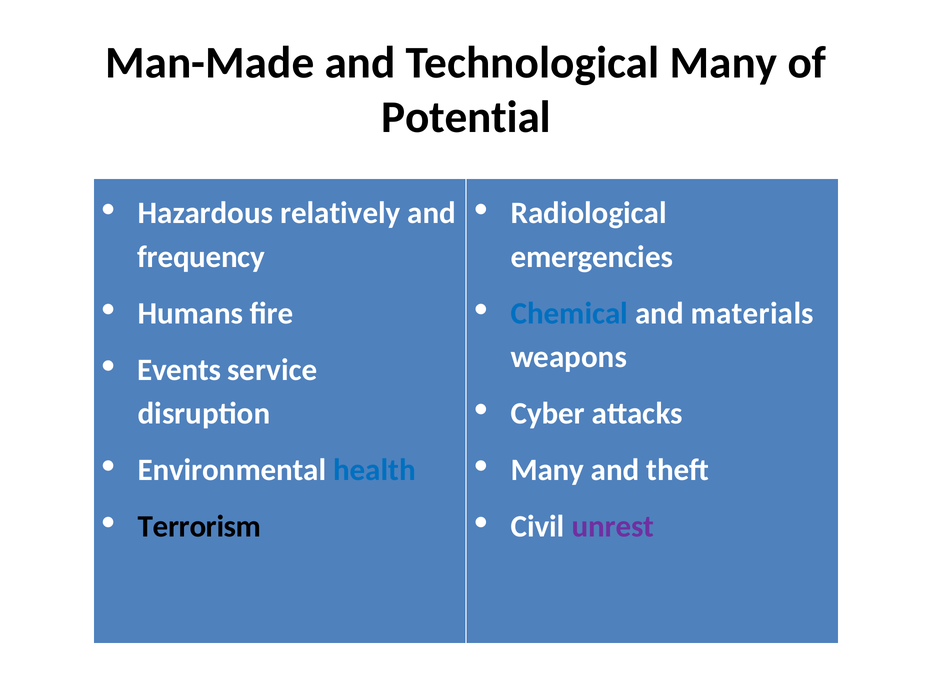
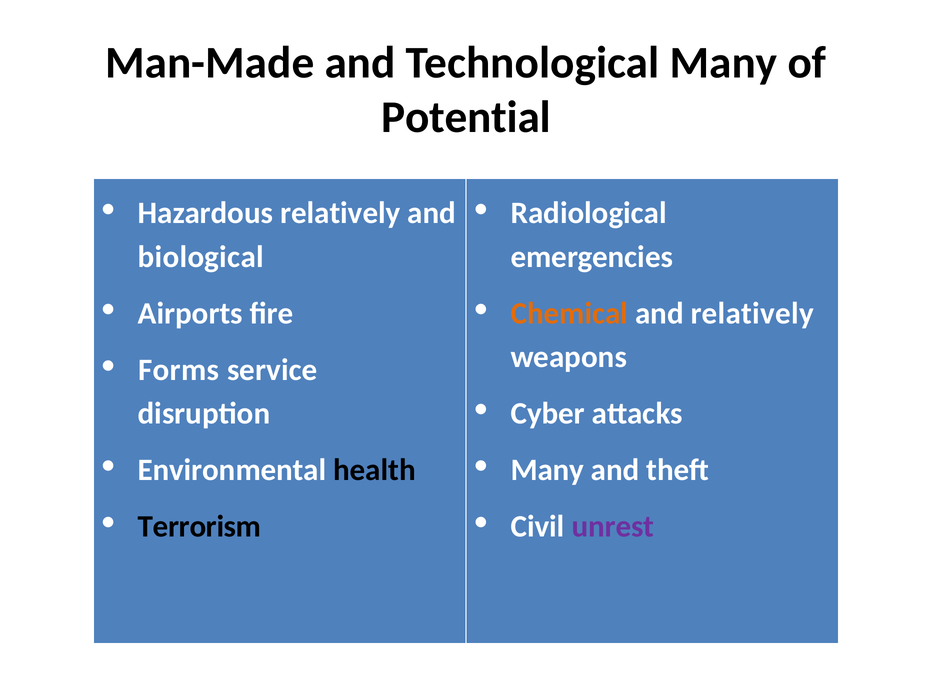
frequency: frequency -> biological (201, 257)
Humans: Humans -> Airports (190, 313)
Chemical colour: blue -> orange (569, 313)
and materials: materials -> relatively (752, 313)
Events: Events -> Forms (179, 370)
health colour: blue -> black (374, 470)
